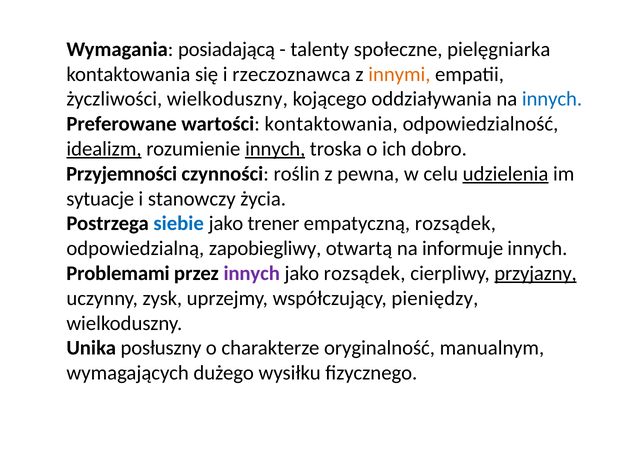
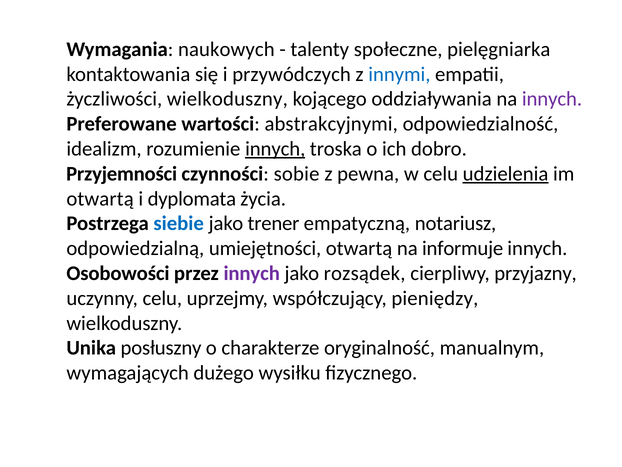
posiadającą: posiadającą -> naukowych (226, 49)
rzeczoznawca: rzeczoznawca -> przywódczych (292, 74)
innymi colour: orange -> blue (399, 74)
innych colour: blue -> purple (552, 99)
wartości kontaktowania: kontaktowania -> abstrakcyjnymi (331, 124)
idealizm underline: present -> none (104, 149)
roślin: roślin -> sobie (297, 174)
sytuacje: sytuacje -> otwartą (100, 198)
stanowczy: stanowczy -> dyplomata (192, 198)
empatyczną rozsądek: rozsądek -> notariusz (456, 223)
zapobiegliwy: zapobiegliwy -> umiejętności (265, 248)
Problemami: Problemami -> Osobowości (118, 273)
przyjazny underline: present -> none (536, 273)
uczynny zysk: zysk -> celu (162, 298)
